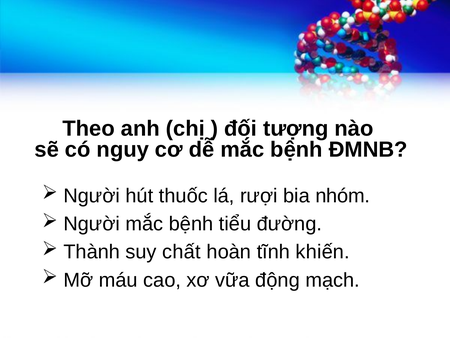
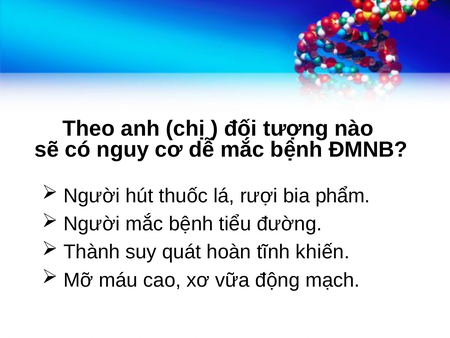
nhóm: nhóm -> phẩm (343, 196)
chất: chất -> quát (182, 252)
